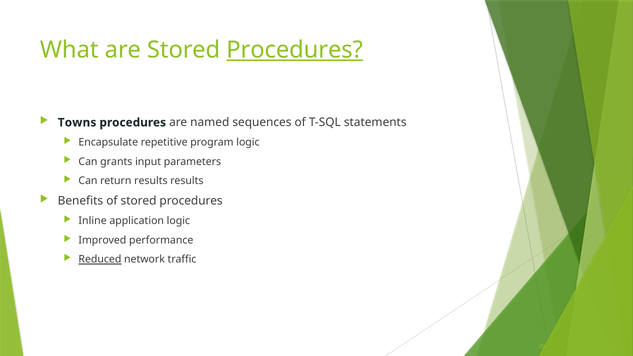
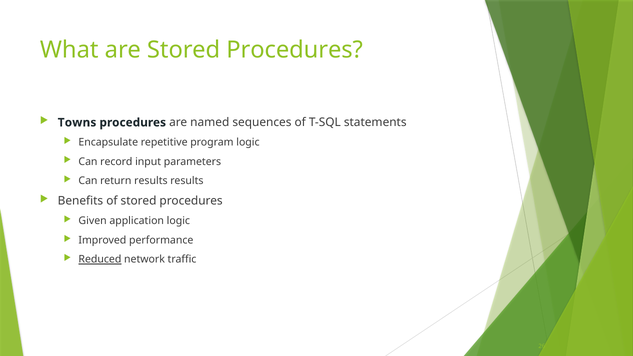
Procedures underline: present -> none (295, 50)
grants: grants -> record (116, 162)
Inline: Inline -> Given (93, 221)
